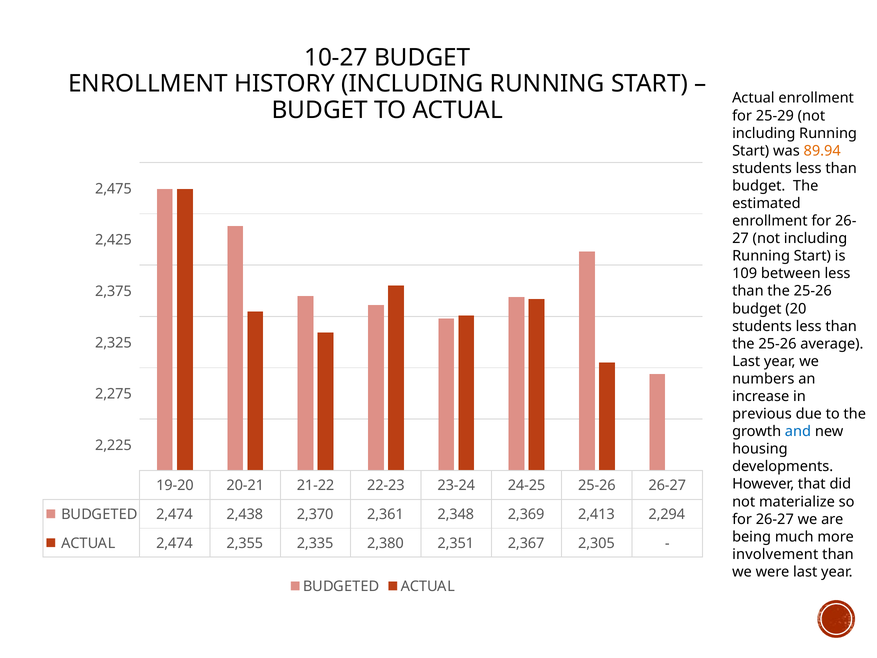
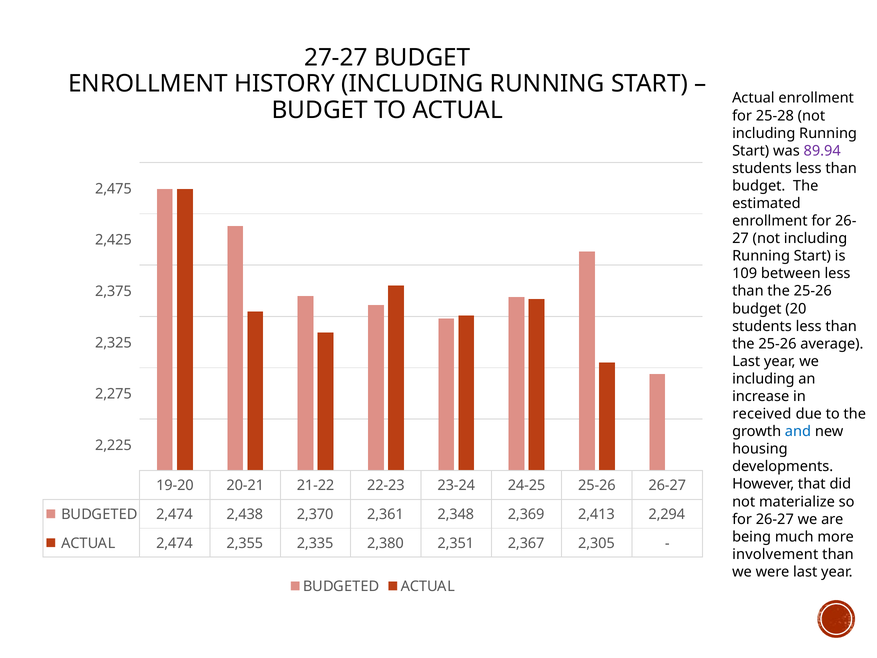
10-27: 10-27 -> 27-27 (336, 58)
25-29: 25-29 -> 25-28 (775, 116)
89.94 colour: orange -> purple (822, 151)
numbers: numbers -> including (763, 379)
previous: previous -> received (762, 414)
